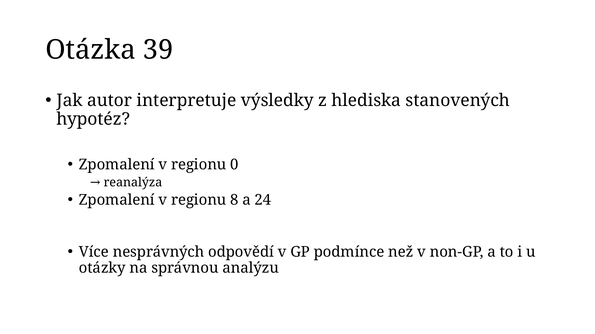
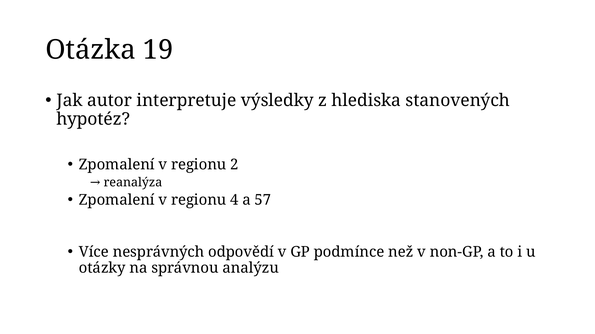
39: 39 -> 19 (158, 50)
0: 0 -> 2 (234, 165)
8: 8 -> 4 (234, 200)
24: 24 -> 57 (263, 200)
